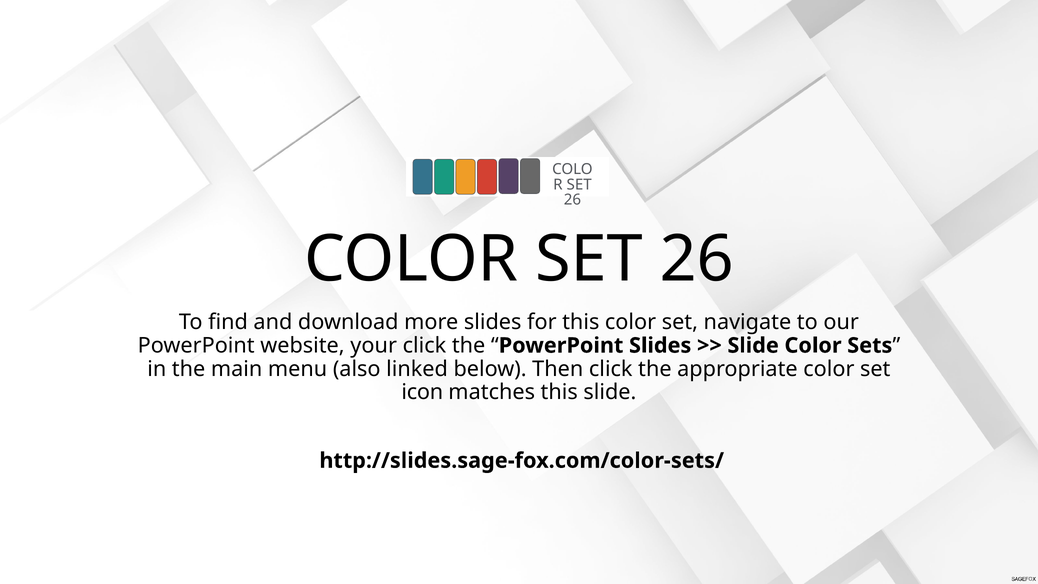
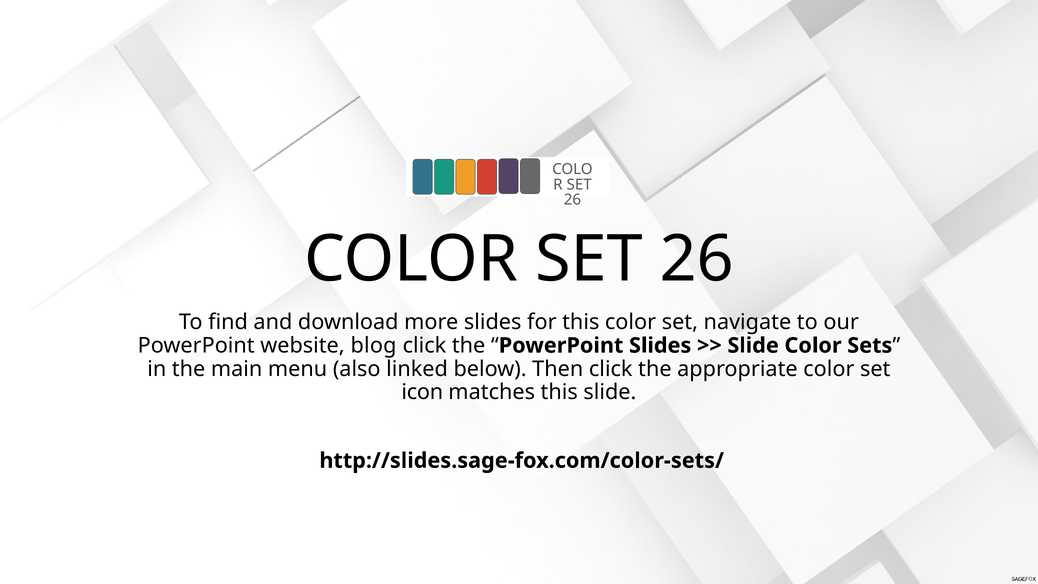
your: your -> blog (374, 345)
